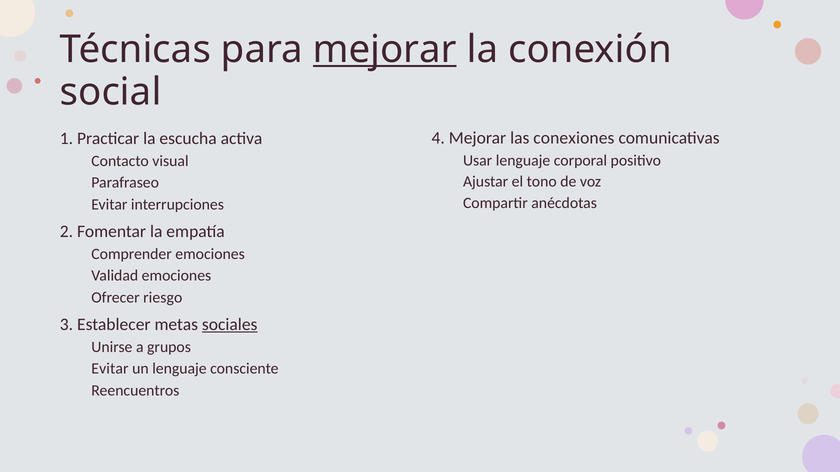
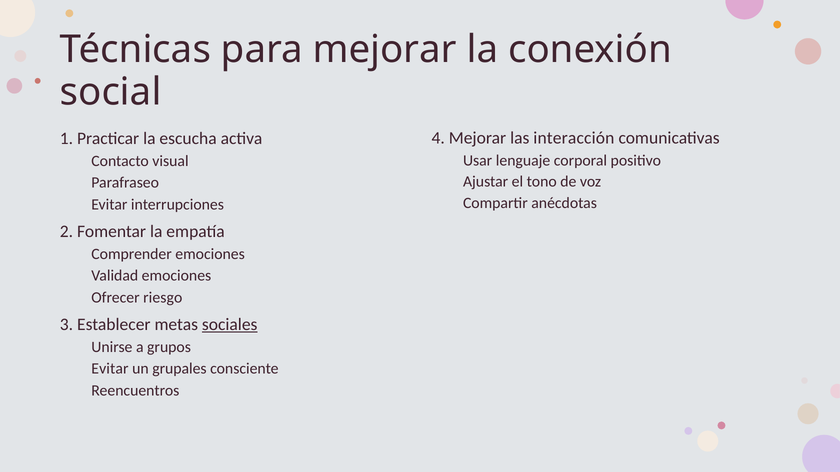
mejorar underline: present -> none (385, 50)
conexiones: conexiones -> interacción (574, 138)
un lenguaje: lenguaje -> grupales (179, 369)
